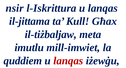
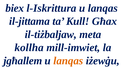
nsir: nsir -> biex (15, 8)
imutlu: imutlu -> kollha (29, 47)
quddiem: quddiem -> jgħallem (23, 61)
lanqas colour: red -> orange (68, 61)
